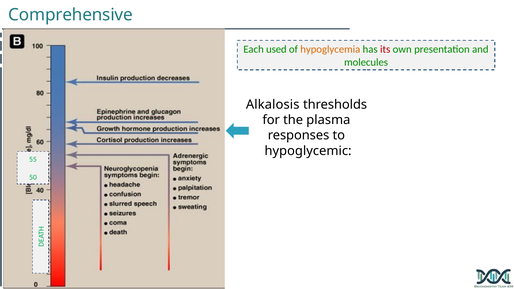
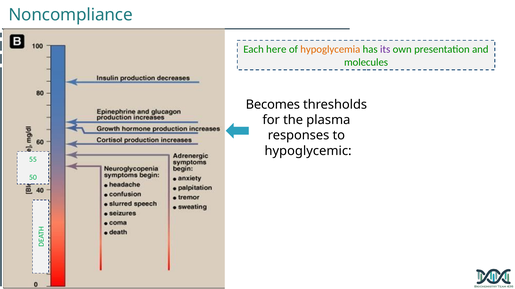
Comprehensive: Comprehensive -> Noncompliance (71, 15)
used: used -> here (276, 50)
its colour: red -> purple (385, 50)
Alkalosis: Alkalosis -> Becomes (273, 105)
